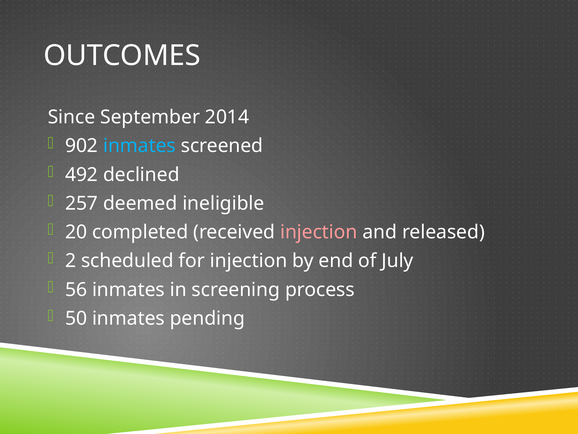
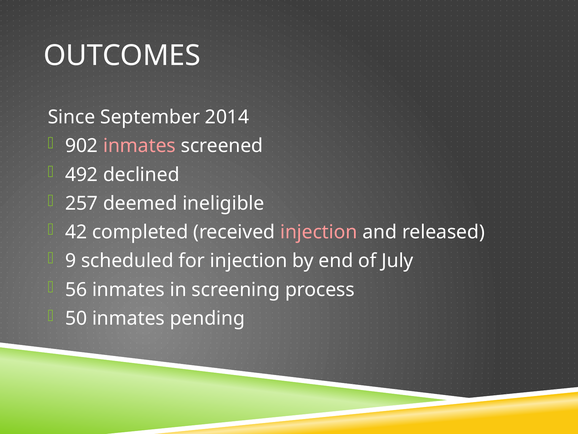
inmates colour: light blue -> pink (139, 146)
20: 20 -> 42 (76, 232)
2: 2 -> 9 (71, 261)
